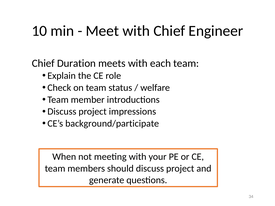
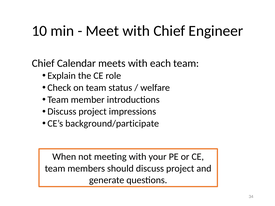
Duration: Duration -> Calendar (76, 63)
